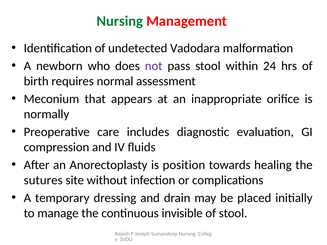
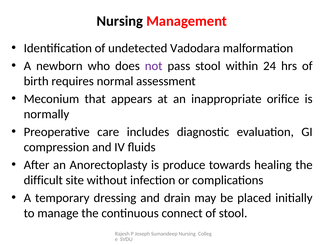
Nursing colour: green -> black (120, 21)
position: position -> produce (184, 165)
sutures: sutures -> difficult (43, 180)
invisible: invisible -> connect (182, 213)
